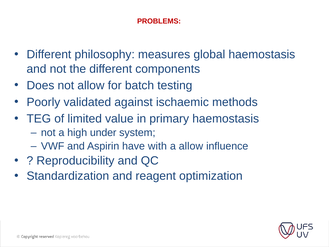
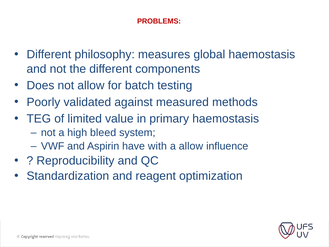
ischaemic: ischaemic -> measured (182, 102)
under: under -> bleed (103, 133)
